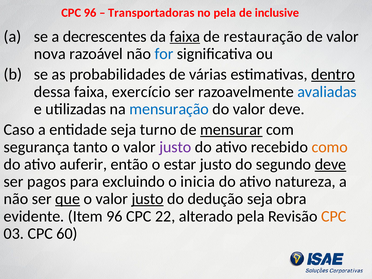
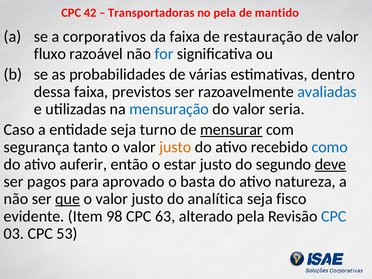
CPC 96: 96 -> 42 (90, 13)
inclusive: inclusive -> mantido (277, 13)
decrescentes: decrescentes -> corporativos (105, 36)
faixa underline: present -> none (185, 36)
nova: nova -> fluxo (50, 54)
dentro underline: present -> none (333, 74)
exercício: exercício -> previstos (141, 92)
valor deve: deve -> seria (287, 109)
justo colour: purple -> orange (175, 147)
como colour: orange -> blue (330, 147)
excluindo: excluindo -> aprovado (134, 182)
inicia: inicia -> basta (198, 182)
justo underline: present -> none (148, 199)
dedução: dedução -> analítica (215, 199)
obra: obra -> fisco (291, 199)
Item 96: 96 -> 98 (114, 216)
22: 22 -> 63 (165, 216)
CPC colour: orange -> blue (334, 216)
60: 60 -> 53 (67, 234)
